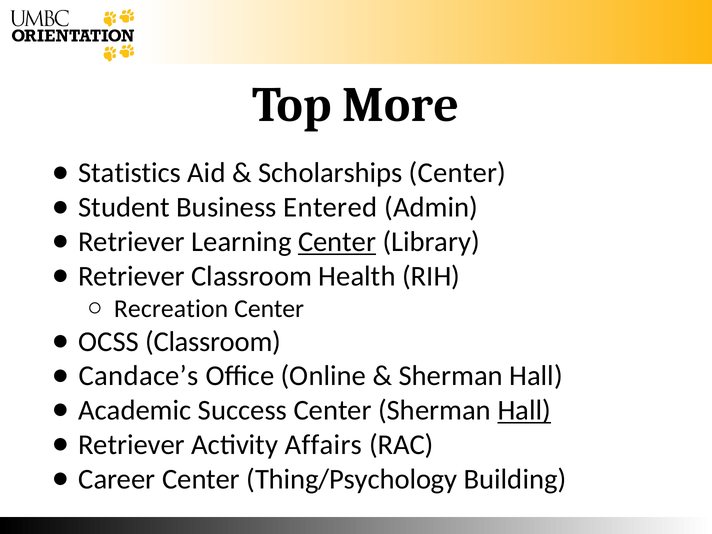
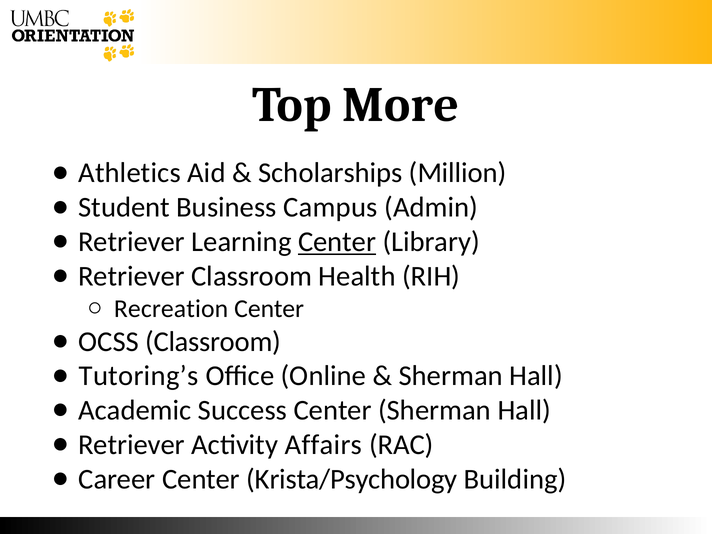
Statistics: Statistics -> Athletics (130, 173)
Scholarships Center: Center -> Million (458, 173)
Entered: Entered -> Campus (330, 207)
Candace’s: Candace’s -> Tutoring’s (139, 376)
Hall underline: present -> none (524, 410)
Thing/Psychology: Thing/Psychology -> Krista/Psychology (352, 479)
